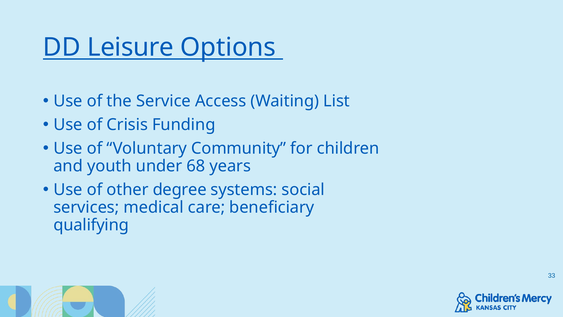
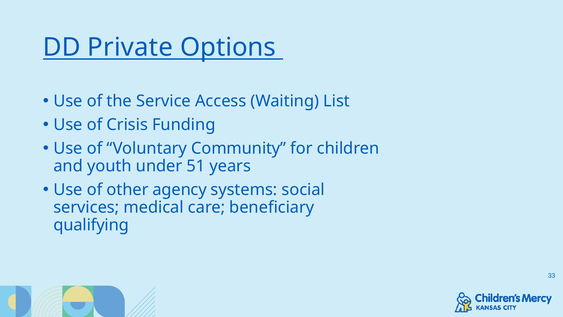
Leisure: Leisure -> Private (130, 47)
68: 68 -> 51 (196, 166)
degree: degree -> agency (180, 189)
